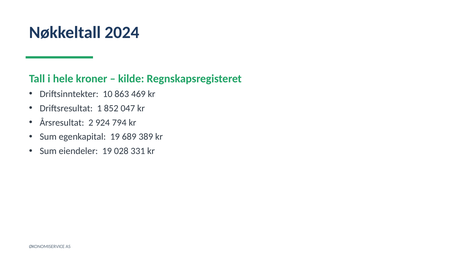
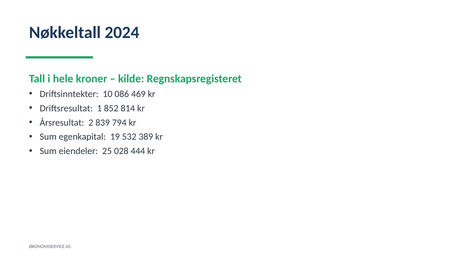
863: 863 -> 086 (122, 94)
047: 047 -> 814 (128, 108)
924: 924 -> 839 (103, 122)
689: 689 -> 532 (129, 137)
eiendeler 19: 19 -> 25 (107, 151)
331: 331 -> 444 (138, 151)
